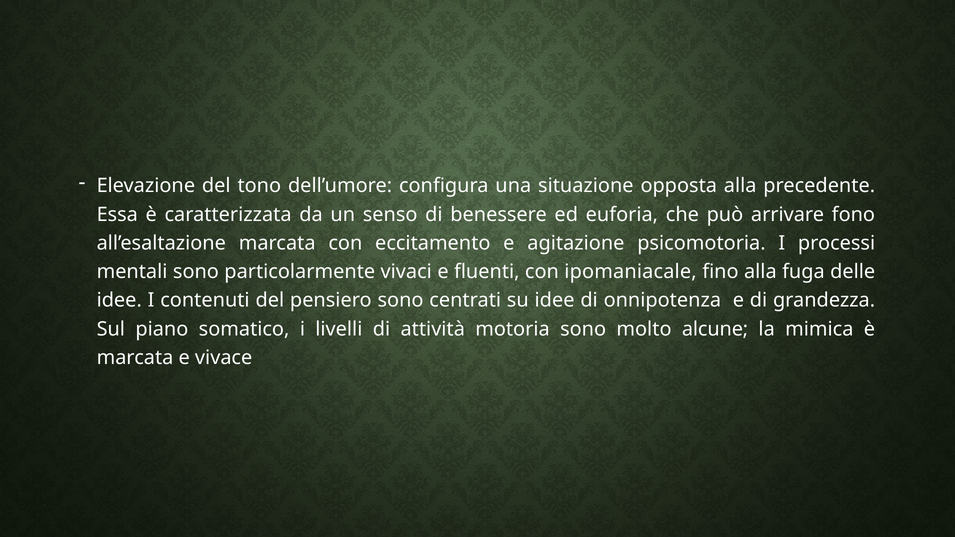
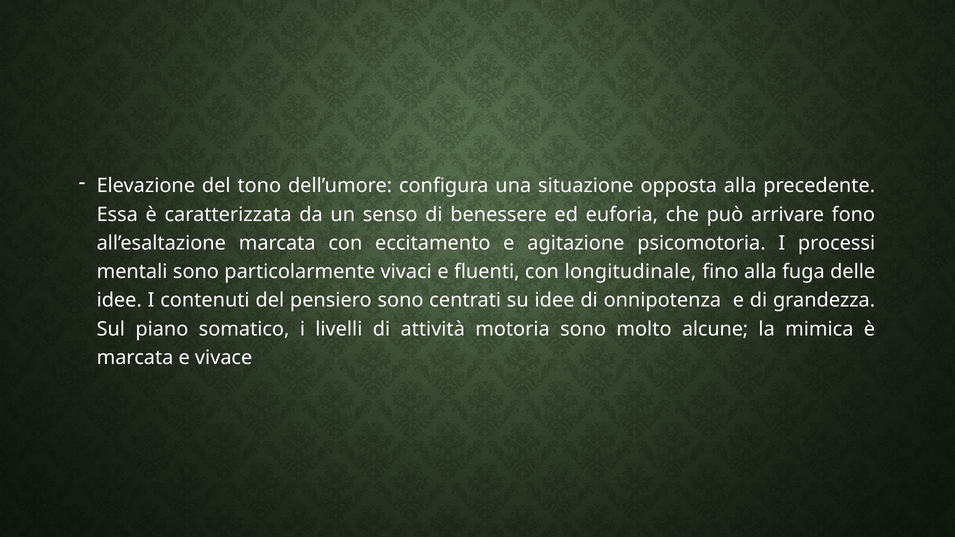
ipomaniacale: ipomaniacale -> longitudinale (630, 272)
